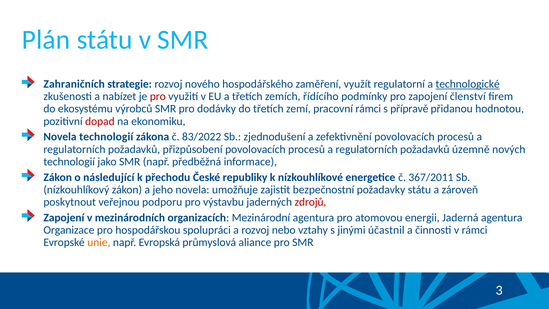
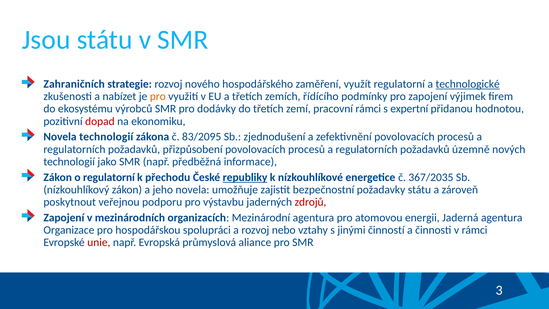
Plán: Plán -> Jsou (46, 40)
pro colour: red -> orange (158, 96)
členství: členství -> výjimek (468, 96)
přípravě: přípravě -> expertní (409, 109)
83/2022: 83/2022 -> 83/2095 (202, 137)
o následující: následující -> regulatorní (109, 177)
republiky underline: none -> present (245, 177)
367/2011: 367/2011 -> 367/2035 (431, 177)
účastnil: účastnil -> činností (386, 230)
unie colour: orange -> red (99, 242)
